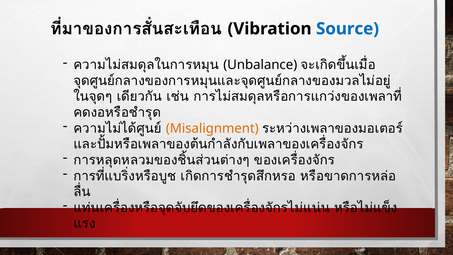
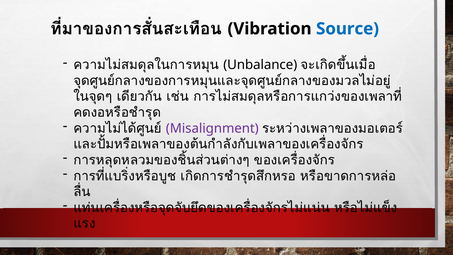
Misalignment colour: orange -> purple (212, 128)
